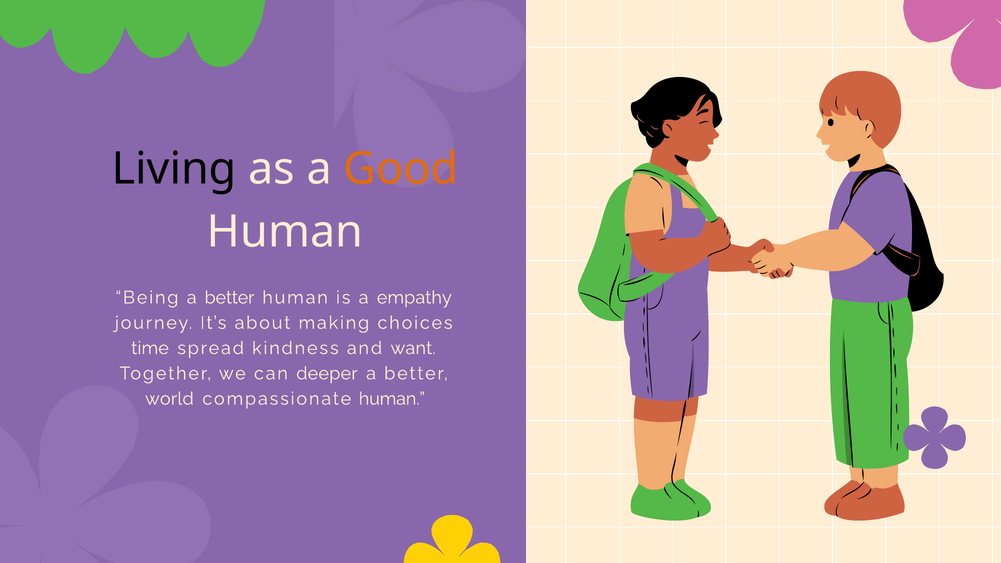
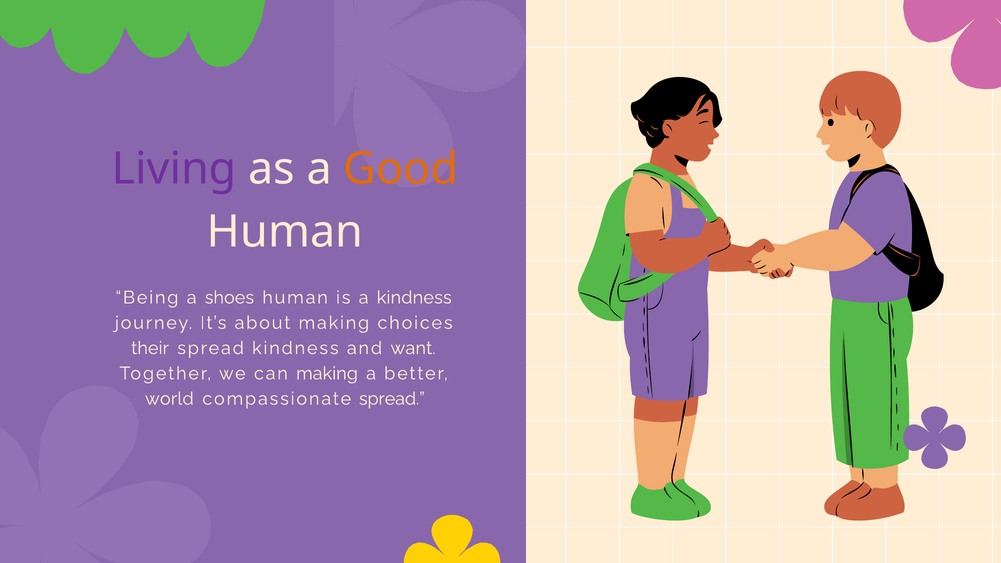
Living colour: black -> purple (174, 169)
Being a better: better -> shoes (229, 298)
a empathy: empathy -> kindness (414, 298)
time: time -> their (150, 348)
can deeper: deeper -> making (327, 373)
compassionate human: human -> spread (392, 399)
